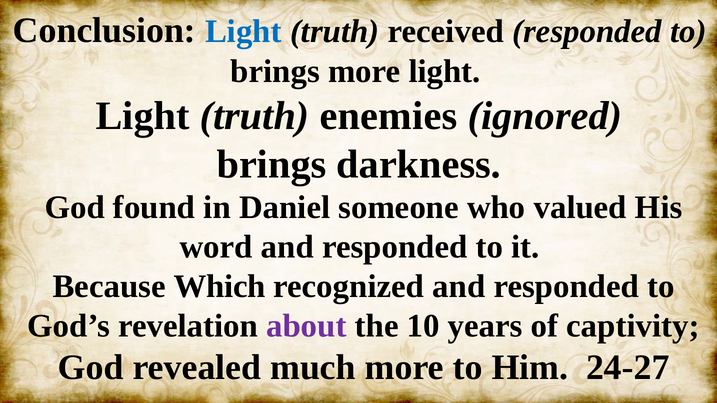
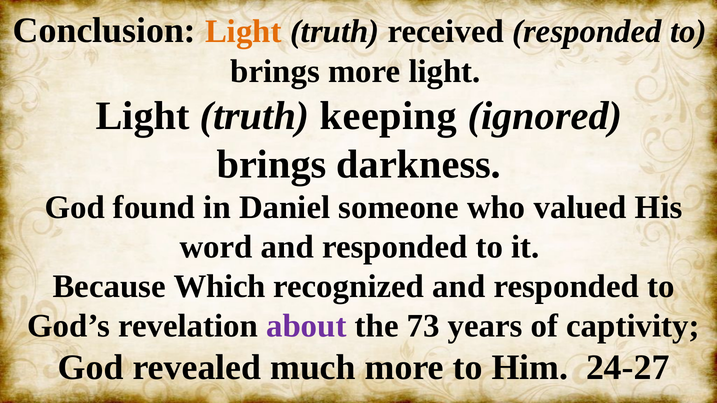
Light colour: blue -> orange (243, 32)
enemies: enemies -> keeping (388, 116)
10: 10 -> 73 (423, 326)
